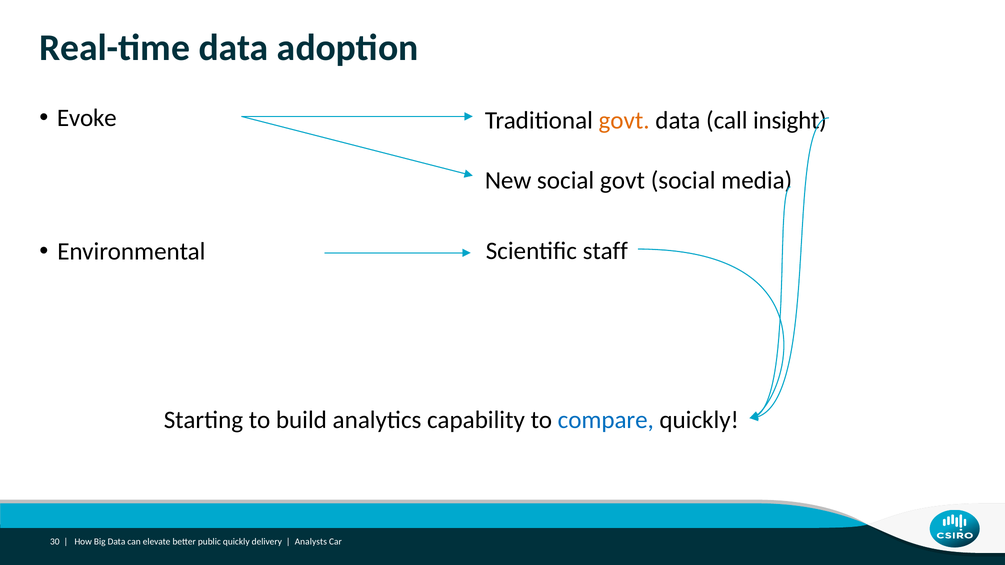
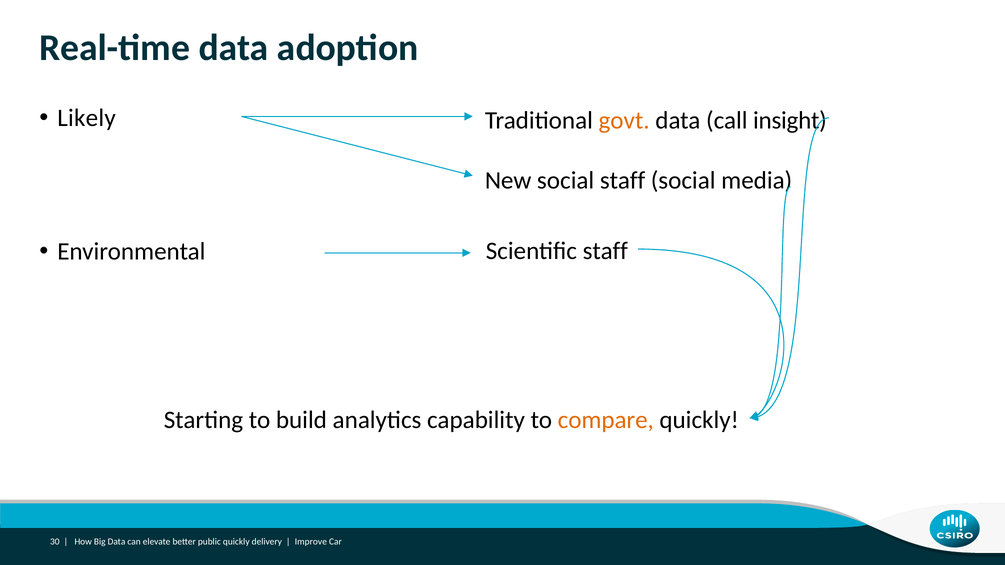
Evoke: Evoke -> Likely (87, 118)
social govt: govt -> staff (623, 181)
compare colour: blue -> orange (606, 420)
Analysts: Analysts -> Improve (311, 542)
